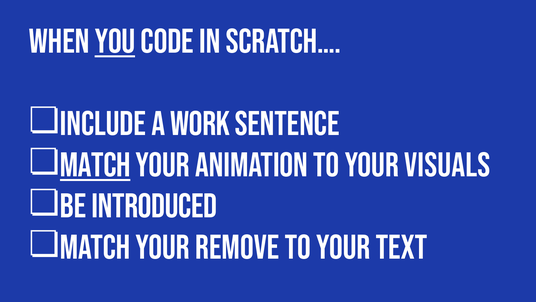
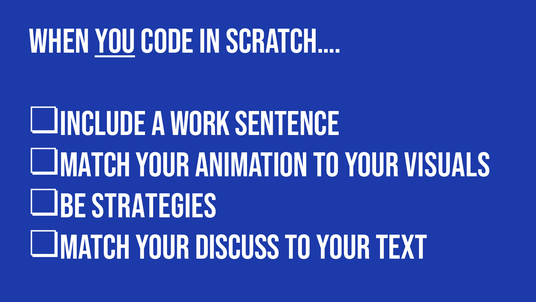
Match underline: present -> none (95, 165)
introduced: introduced -> strategies (154, 206)
remove: remove -> discuss (237, 247)
